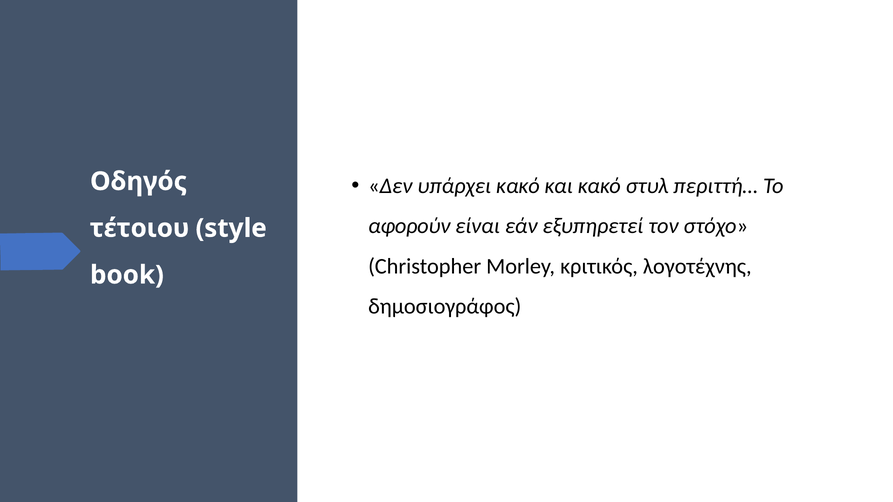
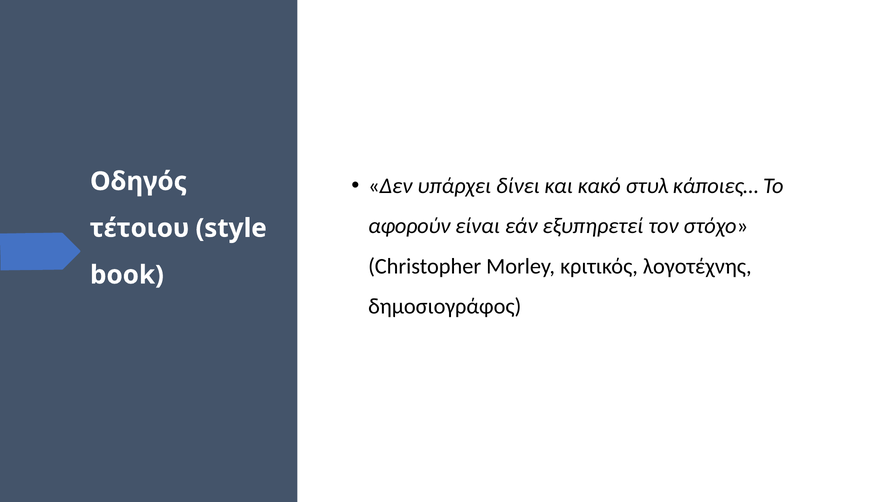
υπάρχει κακό: κακό -> δίνει (518, 186)
περιττή…: περιττή… -> κάποιες… (716, 186)
